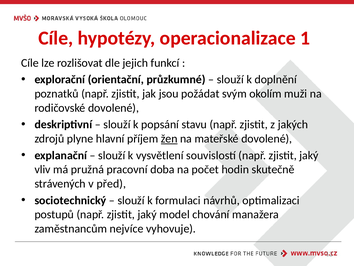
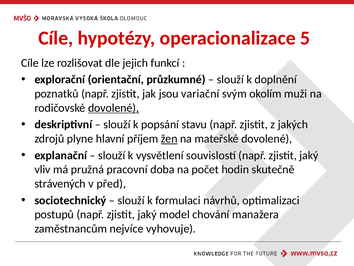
1: 1 -> 5 (305, 38)
požádat: požádat -> variační (200, 94)
dovolené underline: none -> present (114, 108)
